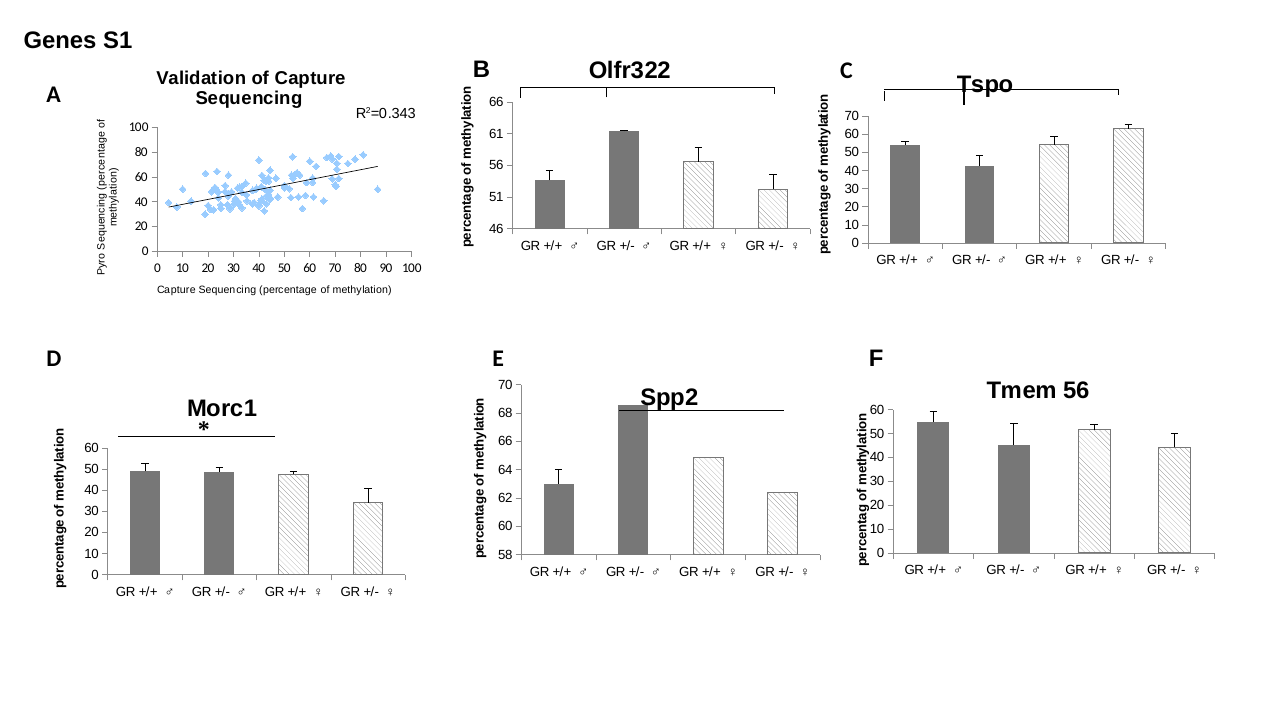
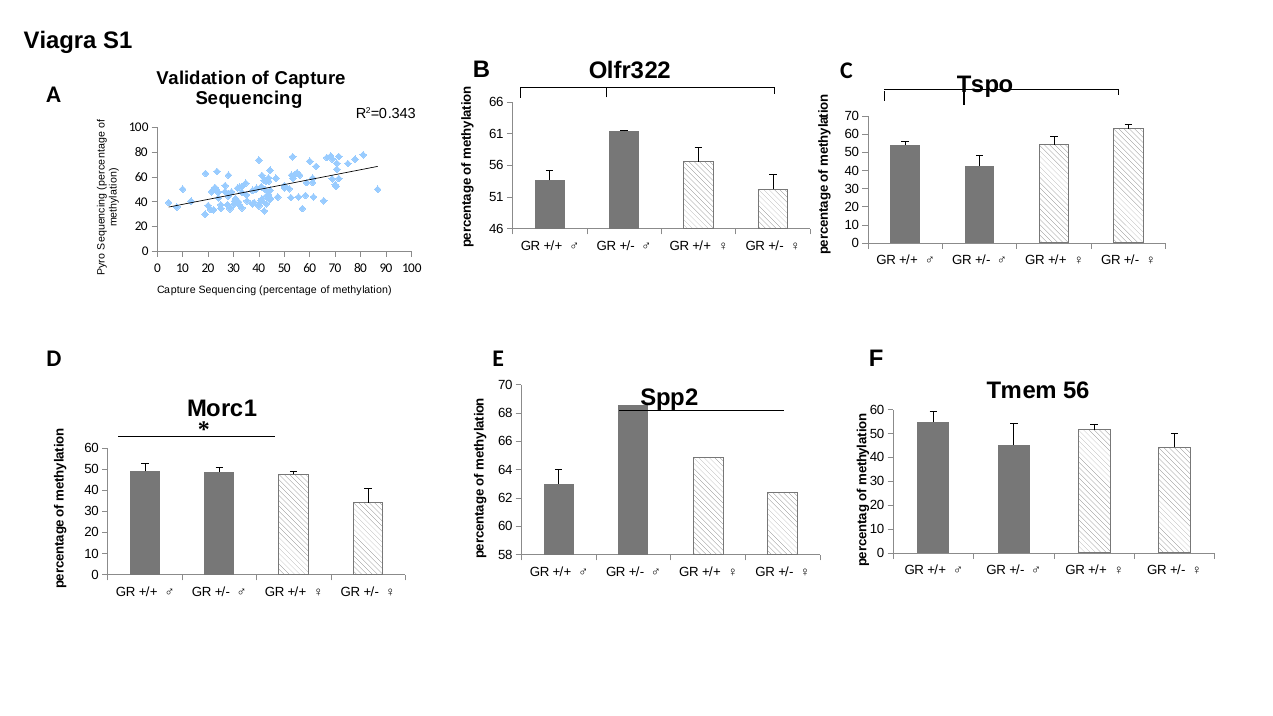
Genes: Genes -> Viagra (60, 41)
